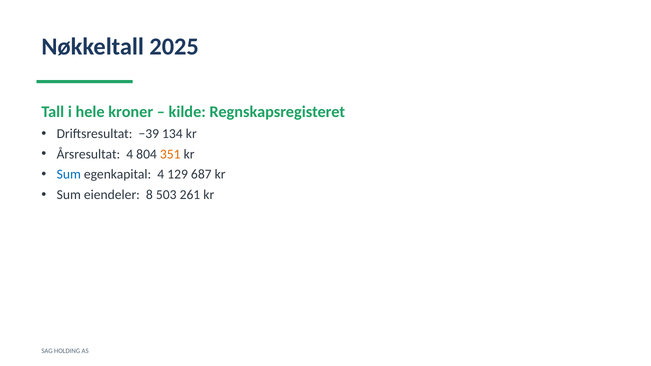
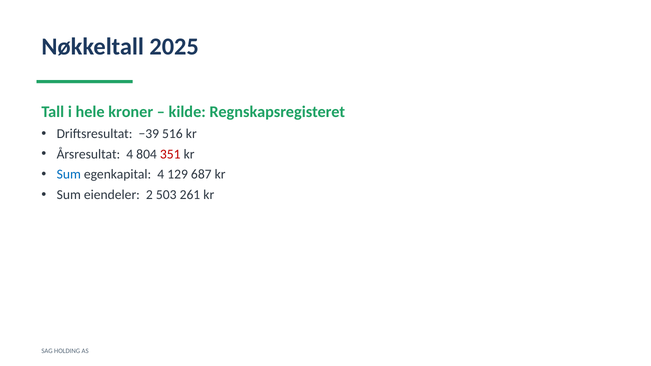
134: 134 -> 516 (172, 134)
351 colour: orange -> red (170, 154)
8: 8 -> 2 (149, 195)
